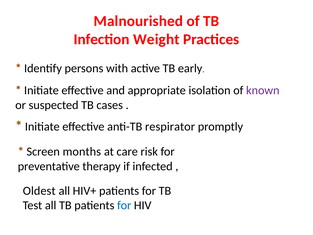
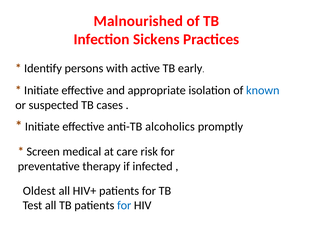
Weight: Weight -> Sickens (156, 39)
known colour: purple -> blue (263, 90)
respirator: respirator -> alcoholics (170, 126)
months: months -> medical (82, 152)
